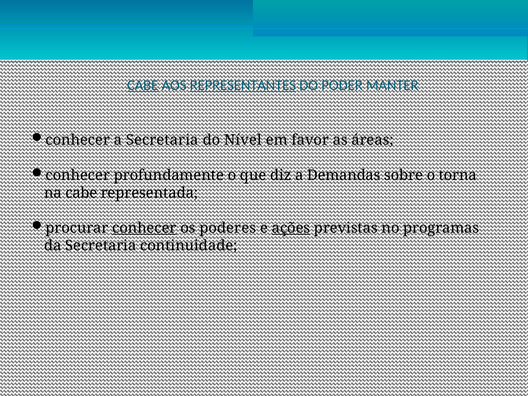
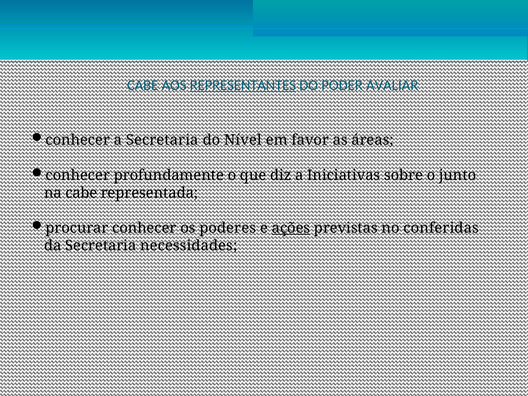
CABE underline: present -> none (143, 85)
MANTER: MANTER -> AVALIAR (392, 85)
Demandas: Demandas -> Iniciativas (344, 175)
torna: torna -> junto (458, 175)
conhecer underline: present -> none (144, 228)
programas: programas -> conferidas (441, 228)
continuidade: continuidade -> necessidades (189, 246)
